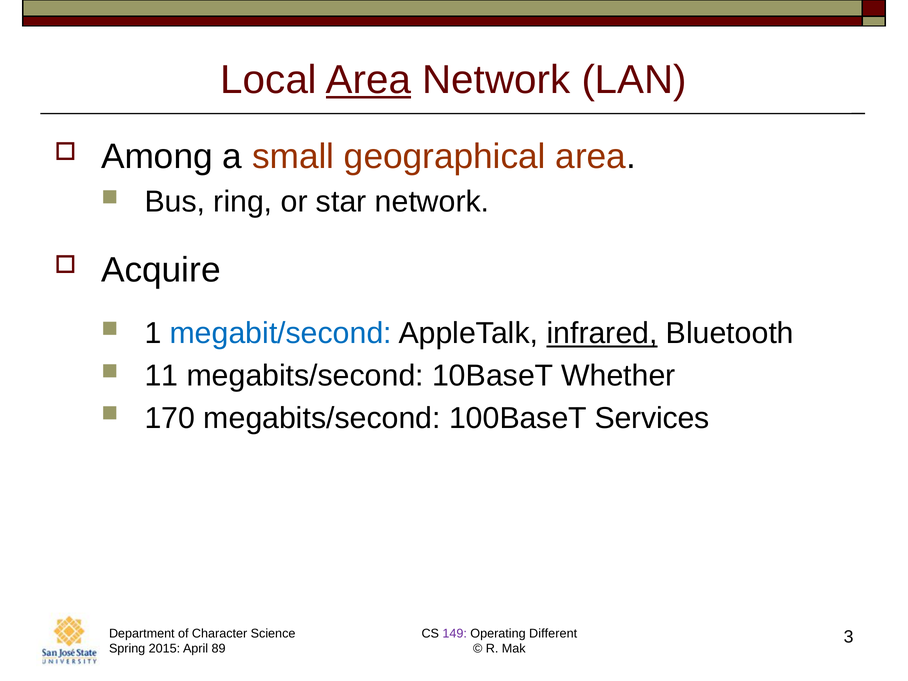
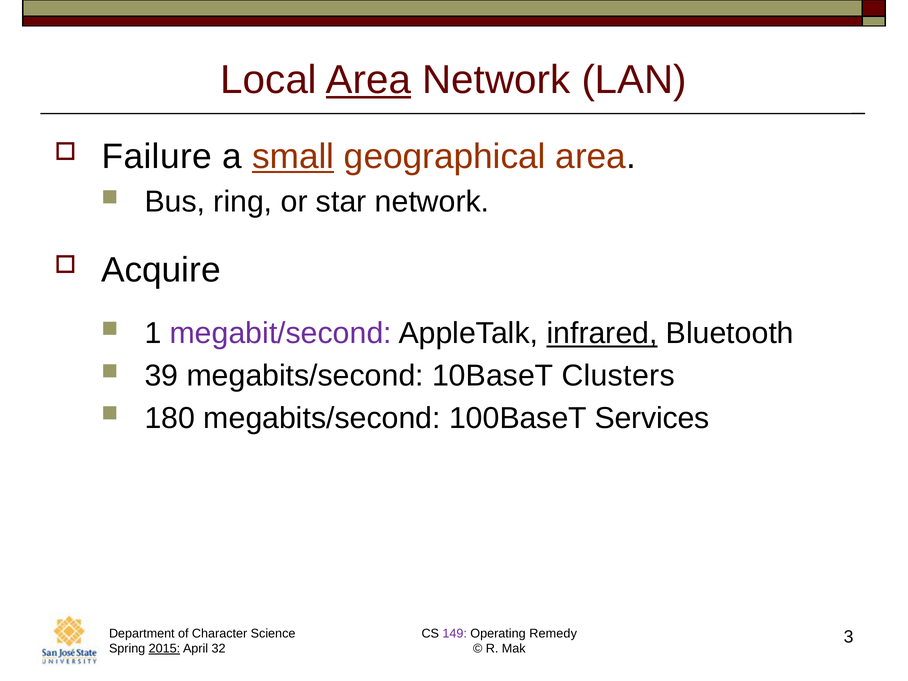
Among: Among -> Failure (157, 157)
small underline: none -> present (293, 157)
megabit/second colour: blue -> purple (281, 333)
11: 11 -> 39 (161, 376)
Whether: Whether -> Clusters (618, 376)
170: 170 -> 180 (170, 418)
Different: Different -> Remedy (553, 633)
2015 underline: none -> present (164, 649)
89: 89 -> 32 (219, 649)
